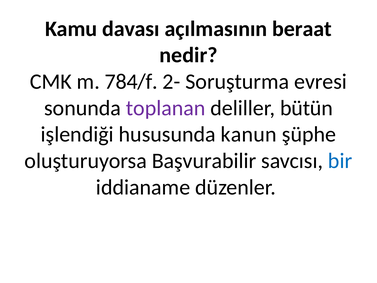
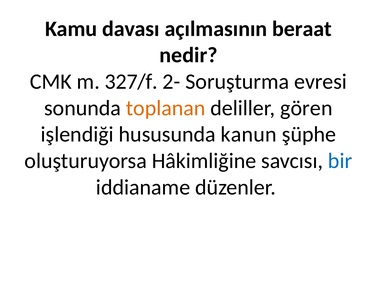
784/f: 784/f -> 327/f (131, 82)
toplanan colour: purple -> orange (166, 108)
bütün: bütün -> gören (306, 108)
Başvurabilir: Başvurabilir -> Hâkimliğine (204, 161)
